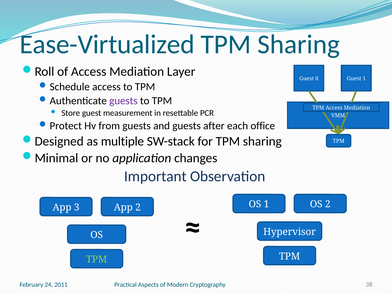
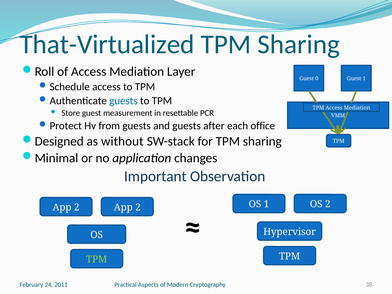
Ease-Virtualized: Ease-Virtualized -> That-Virtualized (107, 44)
guests colour: purple -> blue (123, 101)
multiple: multiple -> without (122, 141)
3: 3 -> 2 (77, 207)
